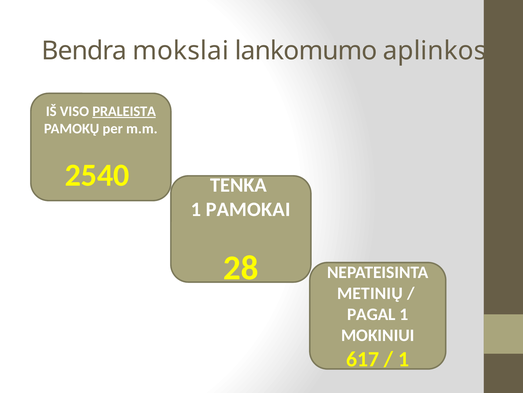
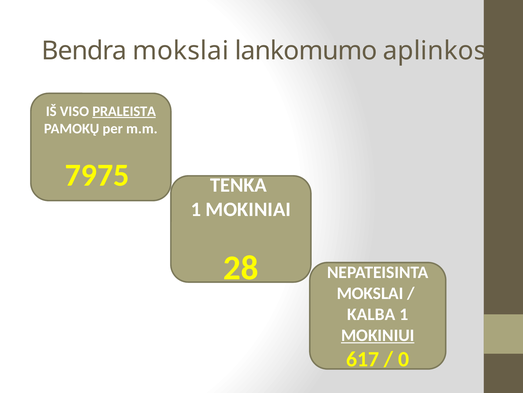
2540: 2540 -> 7975 (97, 175)
PAMOKAI: PAMOKAI -> MOKINIAI (248, 209)
METINIŲ: METINIŲ -> MOKSLAI (370, 293)
PAGAL: PAGAL -> KALBA (371, 314)
MOKINIUI underline: none -> present (378, 335)
1: 1 -> 0 (404, 358)
